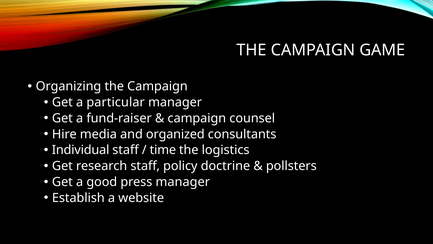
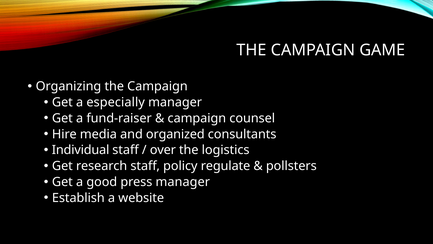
particular: particular -> especially (116, 102)
time: time -> over (163, 150)
doctrine: doctrine -> regulate (225, 166)
